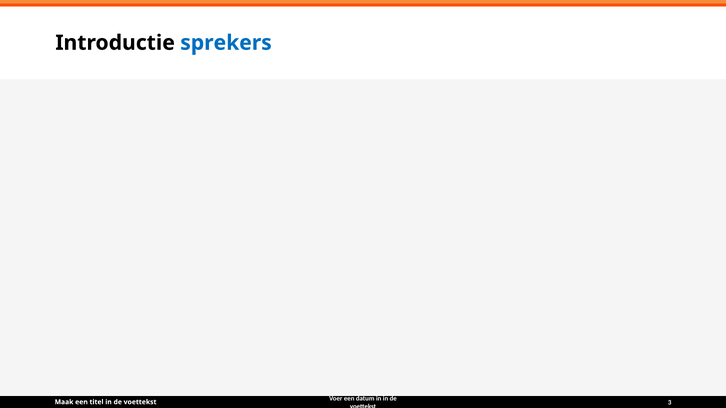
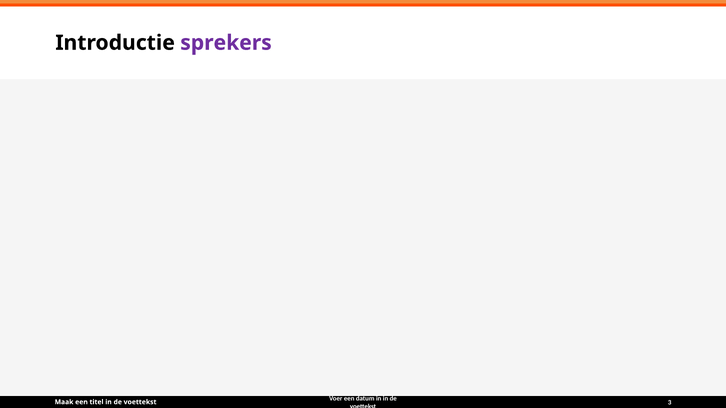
sprekers colour: blue -> purple (226, 43)
